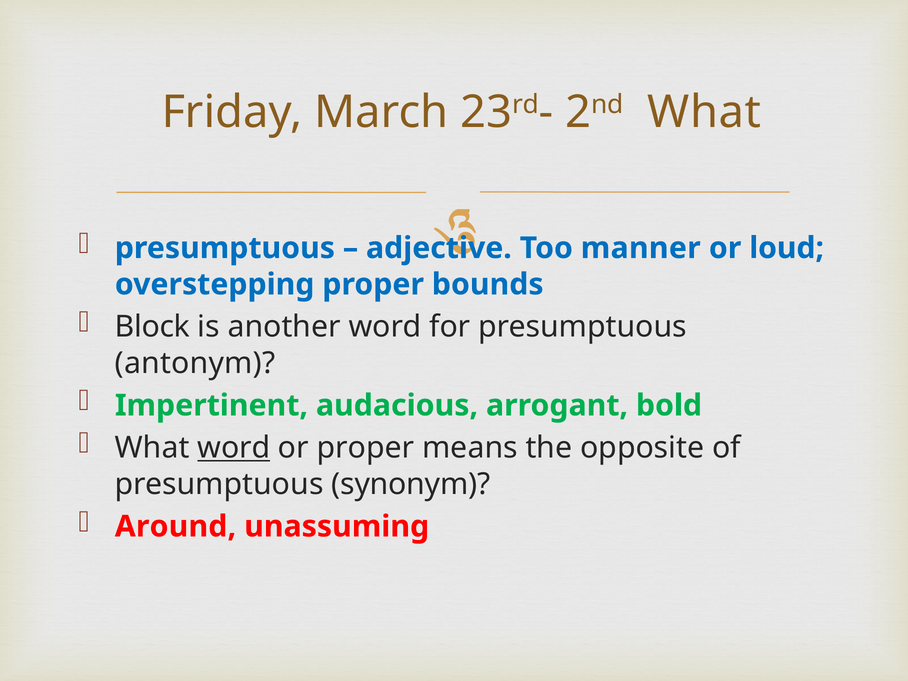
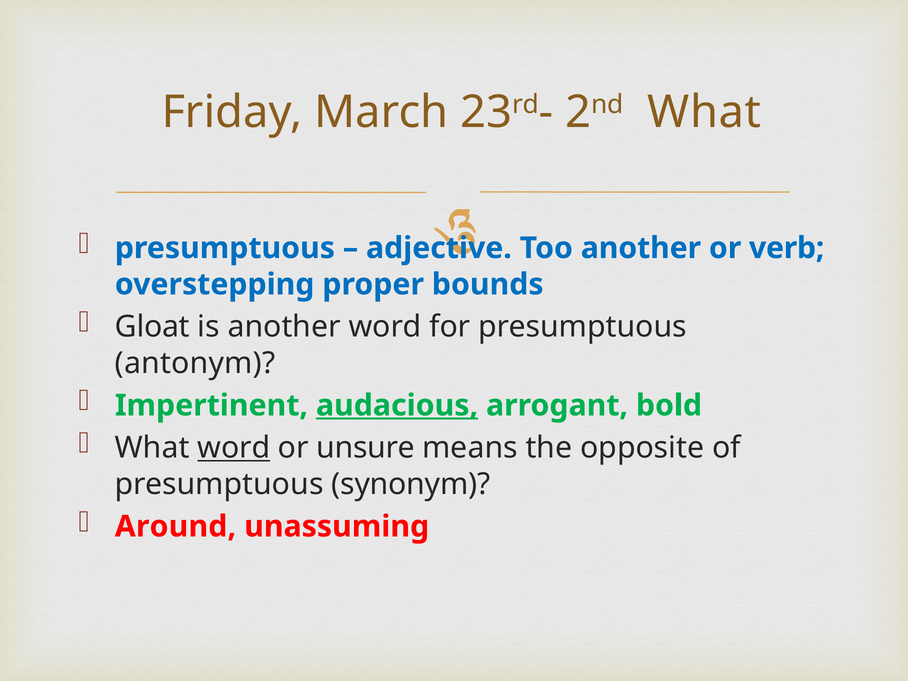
Too manner: manner -> another (641, 248)
loud: loud -> verb (787, 248)
Block: Block -> Gloat (152, 327)
audacious underline: none -> present (397, 405)
or proper: proper -> unsure (366, 448)
